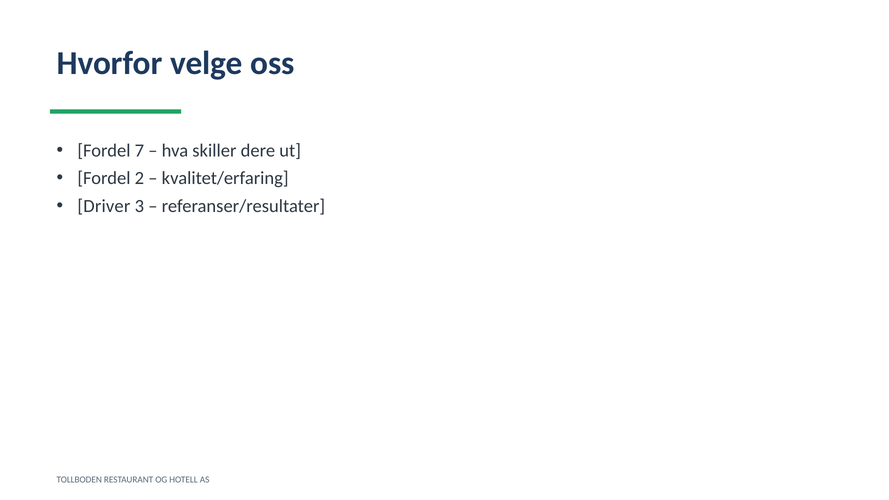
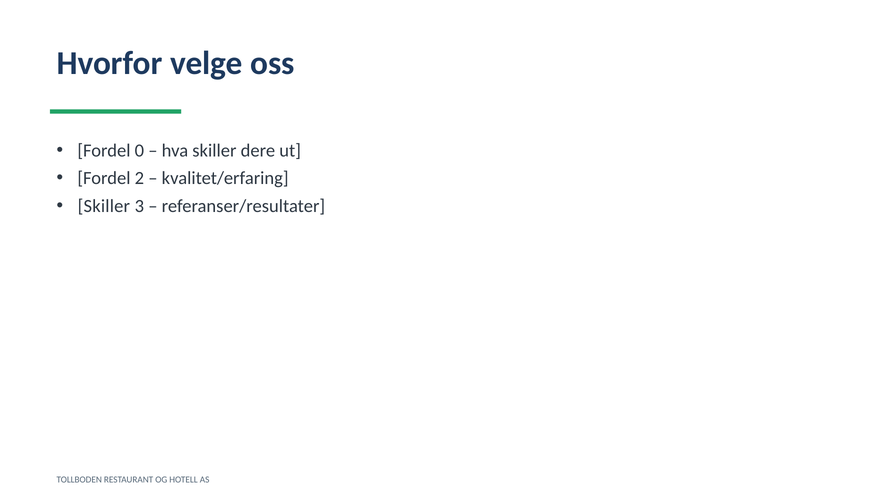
7: 7 -> 0 (139, 151)
Driver: Driver -> Skiller (104, 206)
